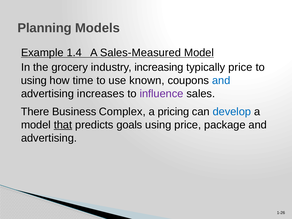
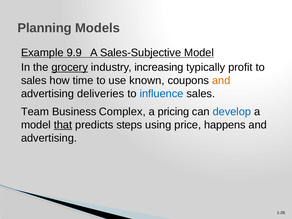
1.4: 1.4 -> 9.9 (74, 53)
Sales-Measured: Sales-Measured -> Sales-Subjective (141, 53)
grocery underline: none -> present (70, 67)
typically price: price -> profit (240, 67)
using: using -> sales (34, 81)
and colour: blue -> orange (221, 81)
increases: increases -> deliveries (101, 94)
influence colour: purple -> blue (162, 94)
There: There -> Team (35, 112)
goals: goals -> steps (129, 125)
package: package -> happens (225, 125)
